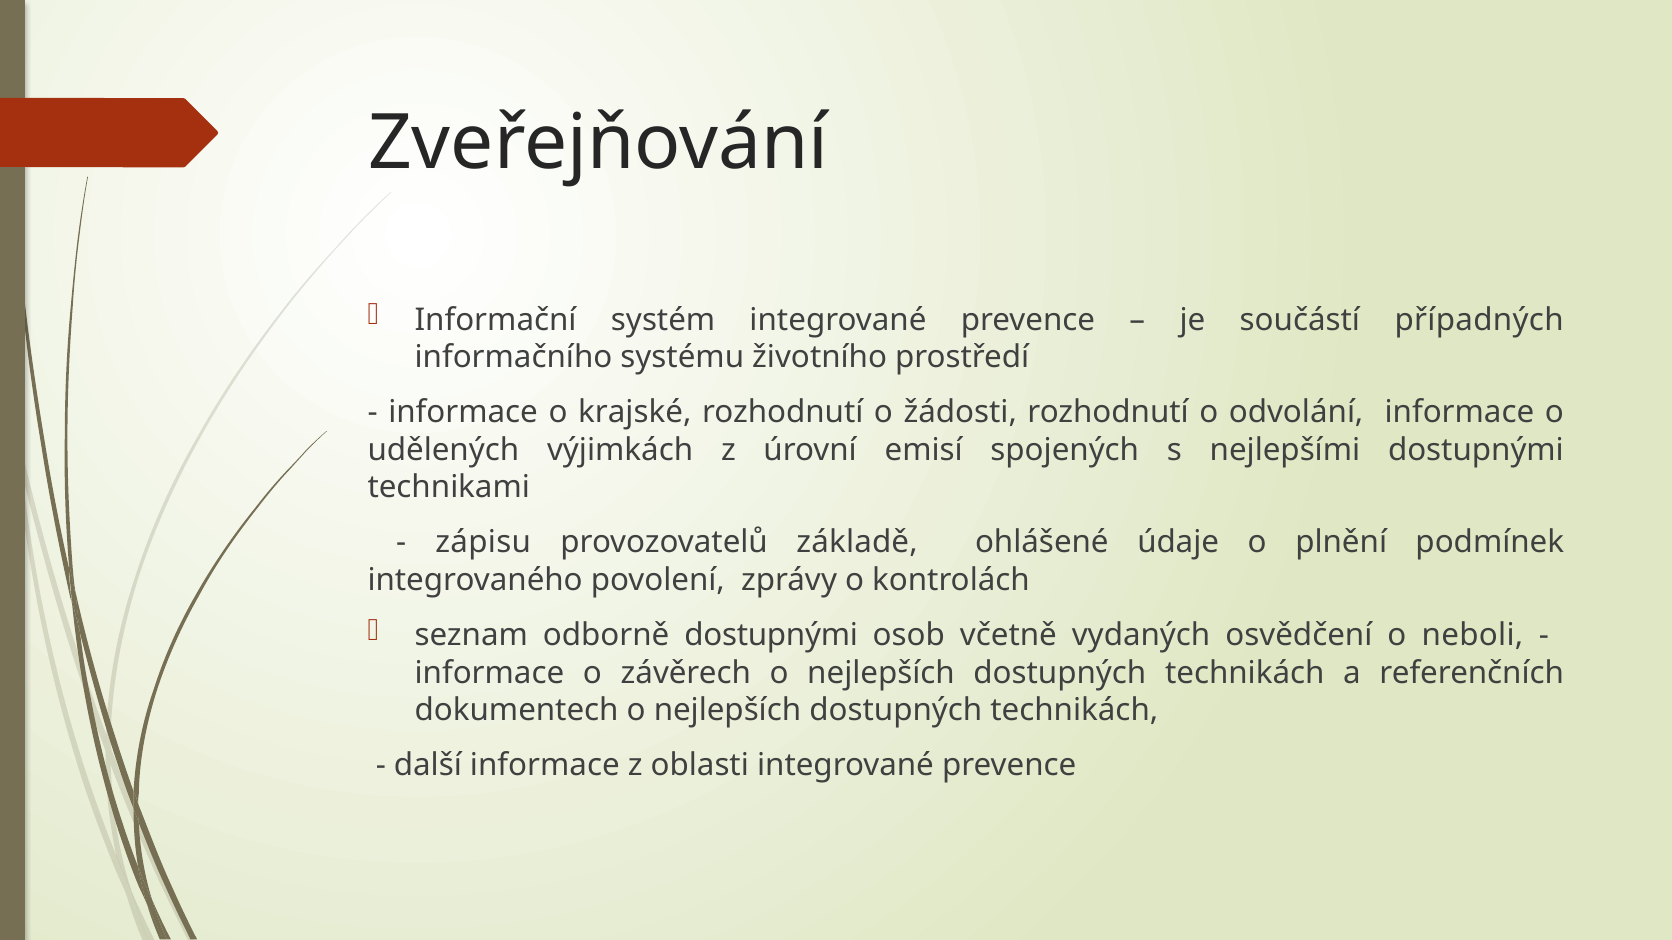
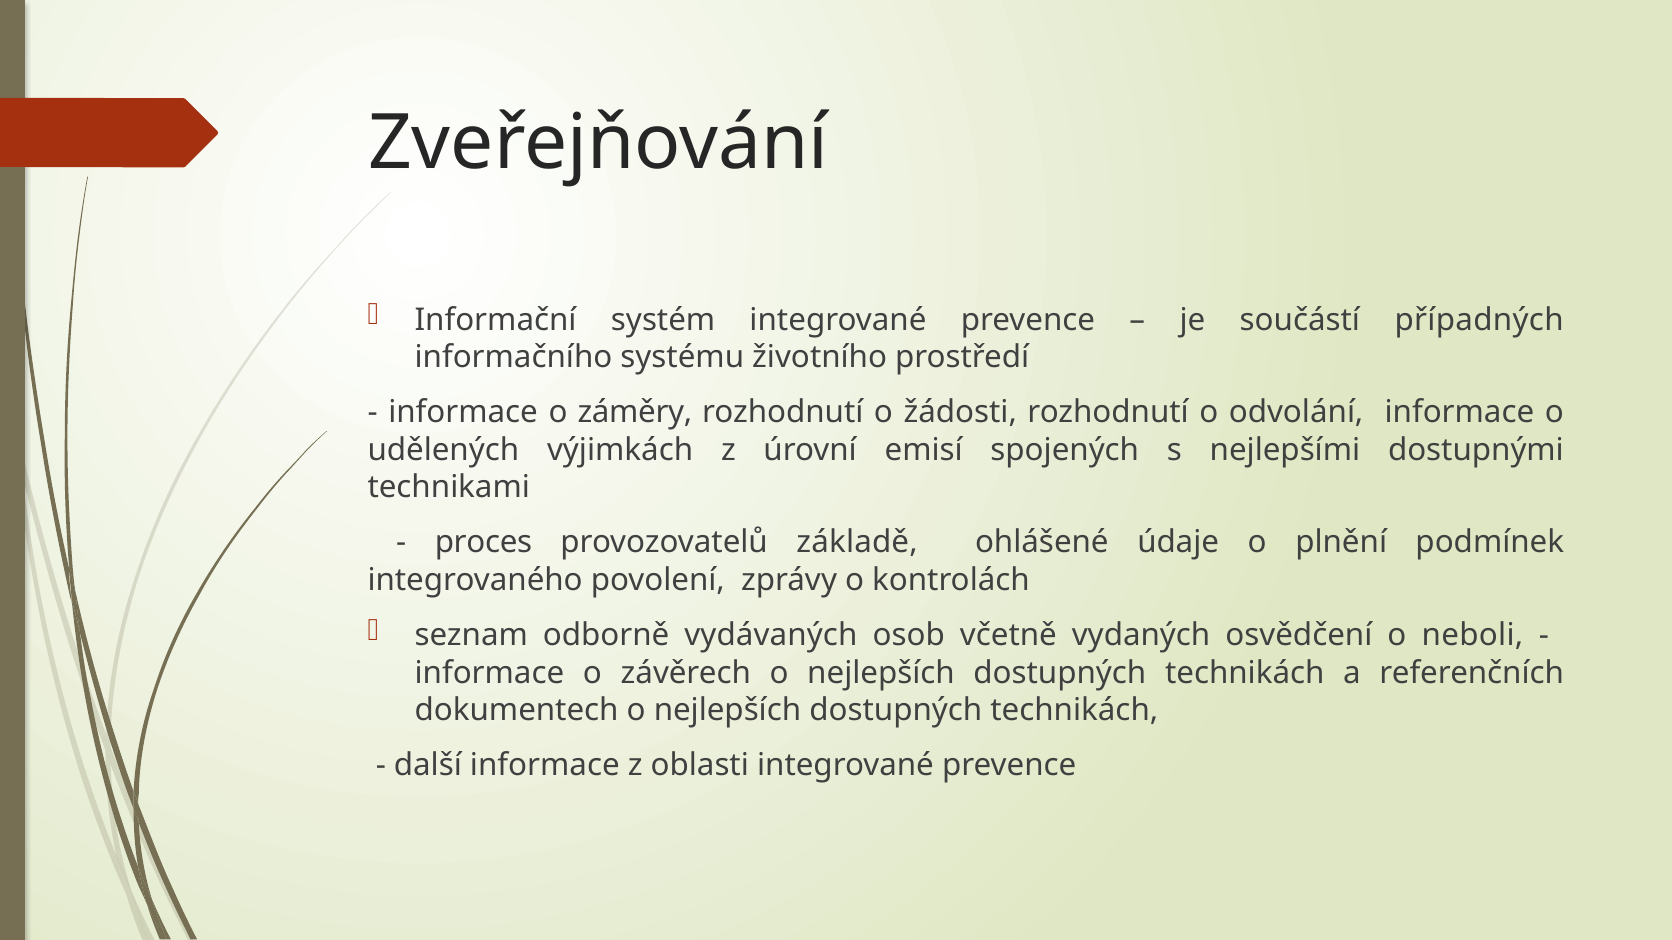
krajské: krajské -> záměry (635, 413)
zápisu: zápisu -> proces (483, 543)
odborně dostupnými: dostupnými -> vydávaných (771, 636)
